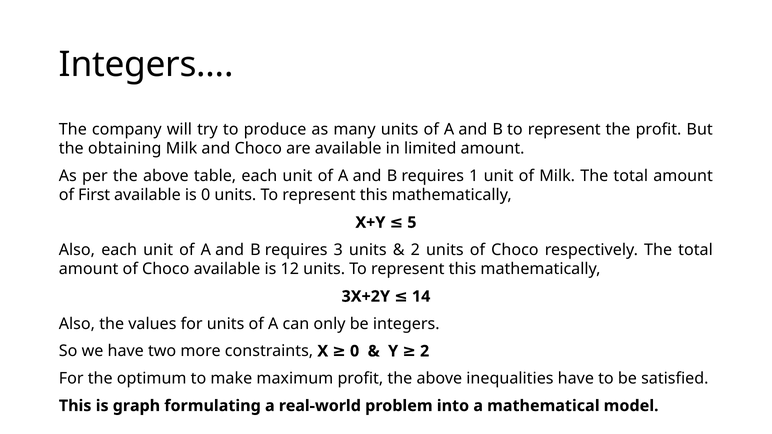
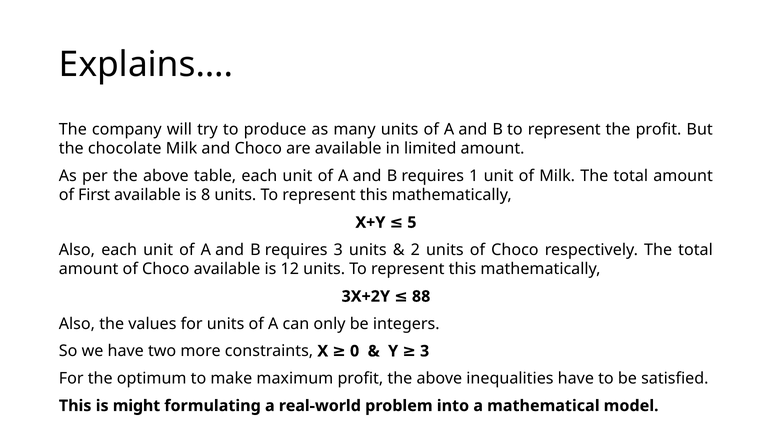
Integers…: Integers… -> Explains… (146, 65)
obtaining: obtaining -> chocolate (125, 149)
is 0: 0 -> 8 (206, 195)
14: 14 -> 88 (421, 297)
Y 2: 2 -> 3 (425, 351)
graph: graph -> might (136, 406)
